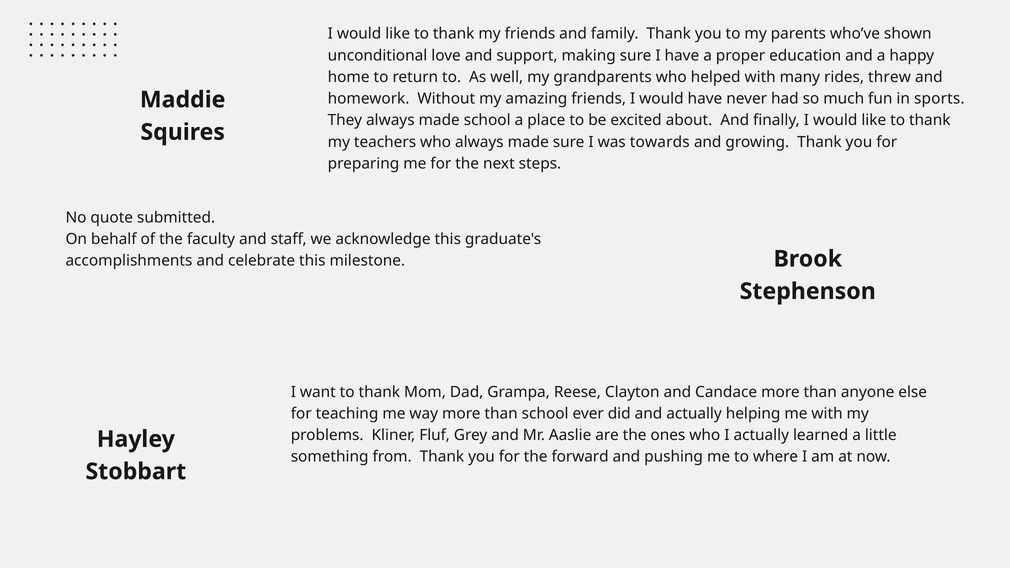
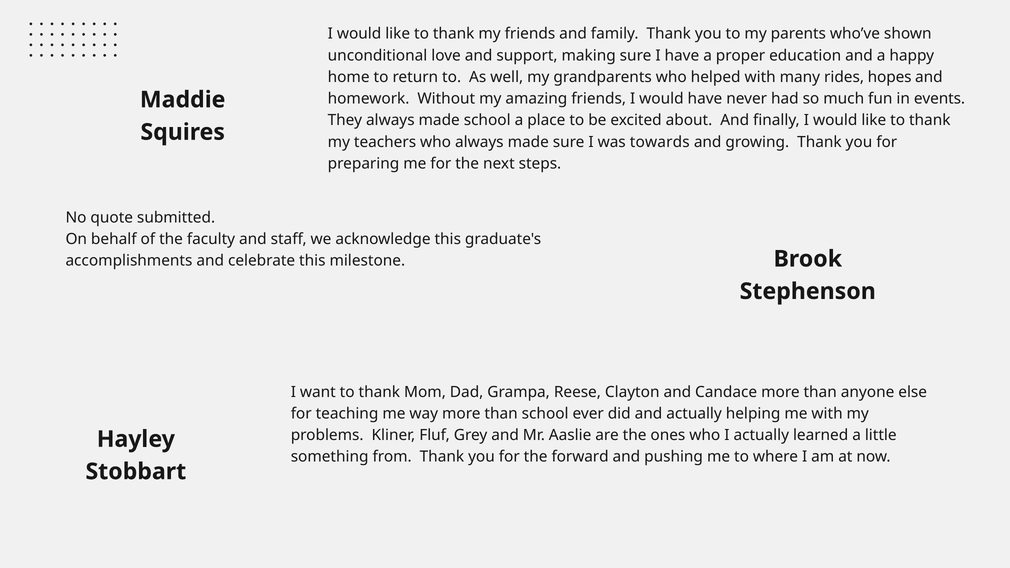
threw: threw -> hopes (890, 77)
sports: sports -> events (939, 99)
